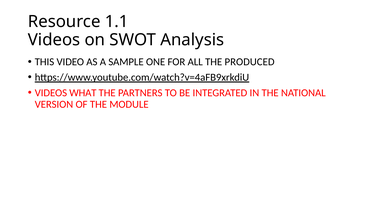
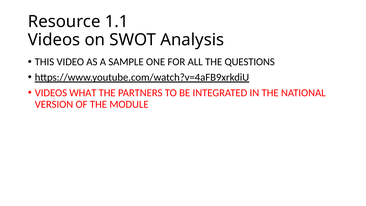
PRODUCED: PRODUCED -> QUESTIONS (250, 62)
